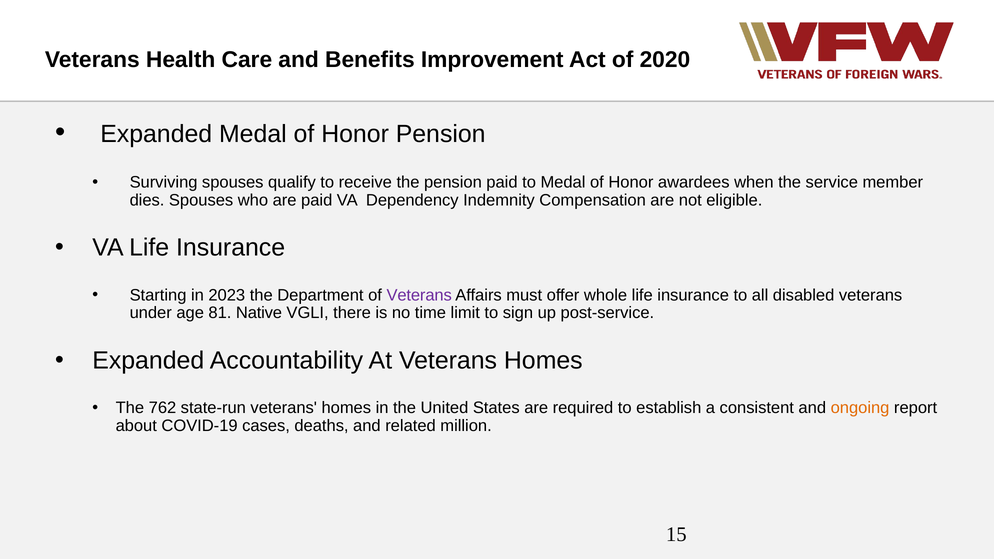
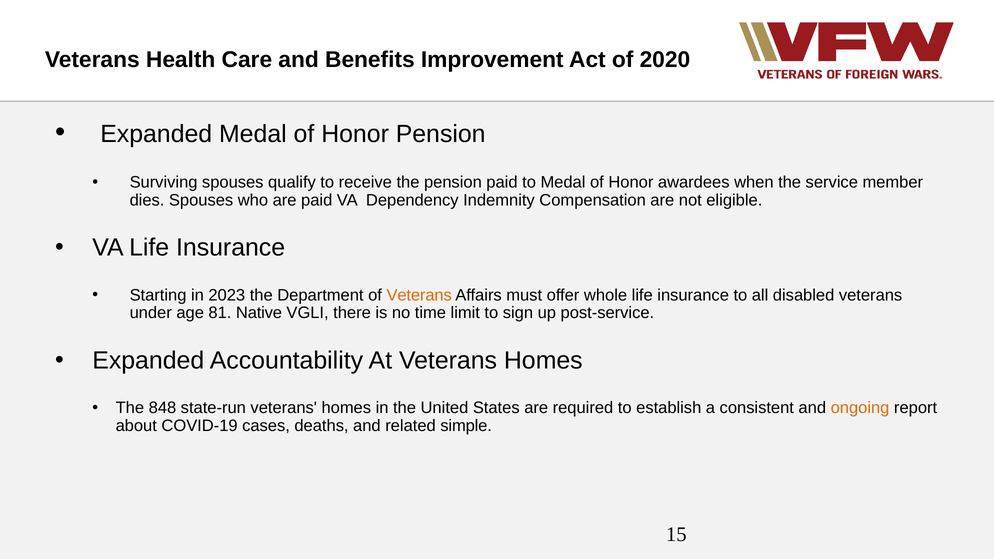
Veterans colour: purple -> orange (419, 295)
762: 762 -> 848 (162, 408)
million: million -> simple (466, 426)
